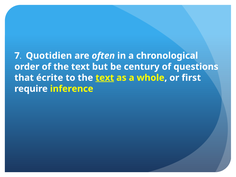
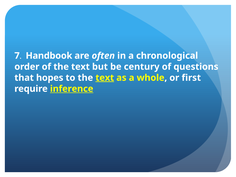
Quotidien: Quotidien -> Handbook (49, 56)
écrite: écrite -> hopes (50, 78)
inference underline: none -> present (72, 89)
